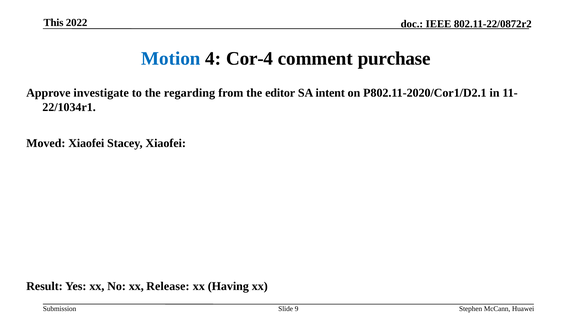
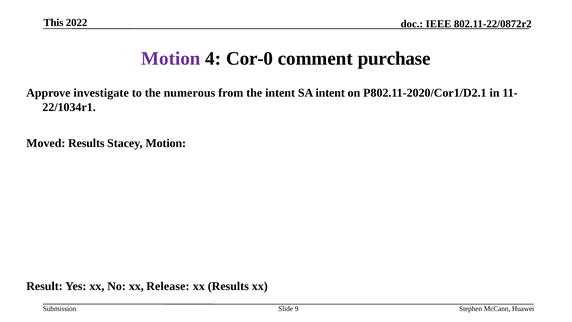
Motion colour: blue -> purple (171, 58)
Cor-4: Cor-4 -> Cor-0 (250, 58)
regarding: regarding -> numerous (189, 93)
the editor: editor -> intent (280, 93)
Moved Xiaofei: Xiaofei -> Results (86, 143)
Stacey Xiaofei: Xiaofei -> Motion (166, 143)
xx Having: Having -> Results (228, 286)
